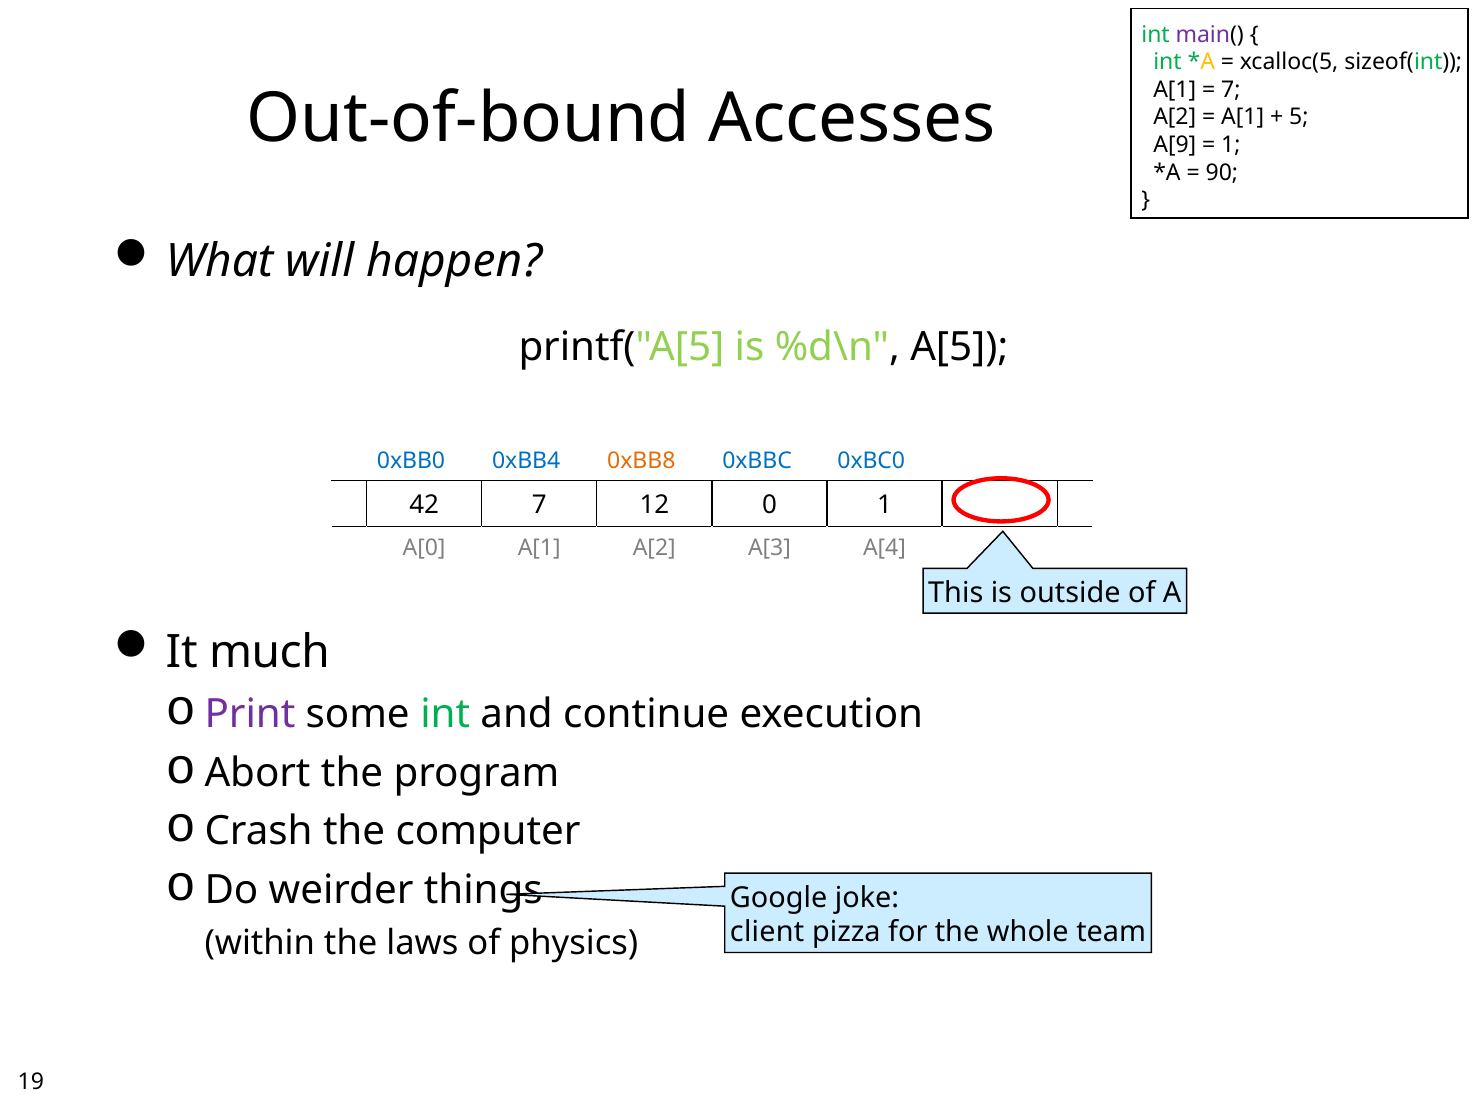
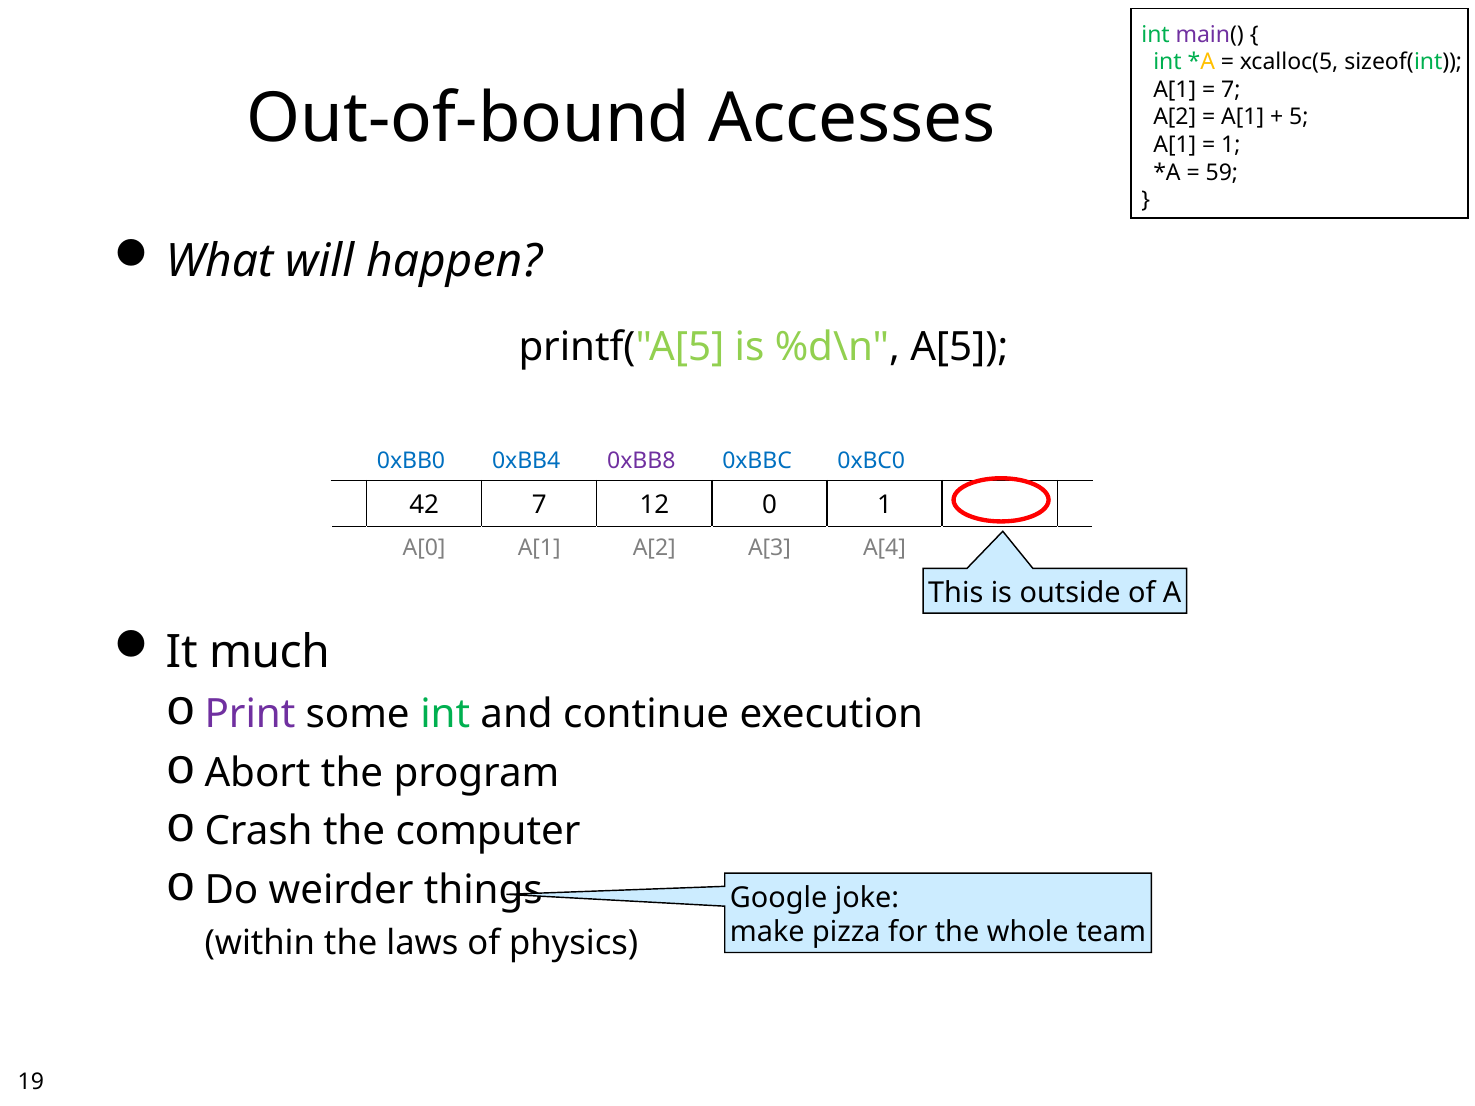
A[9: A[9 -> A[1 (1175, 145)
90: 90 -> 59 (1222, 173)
0xBB8 colour: orange -> purple (641, 461)
client: client -> make (767, 932)
